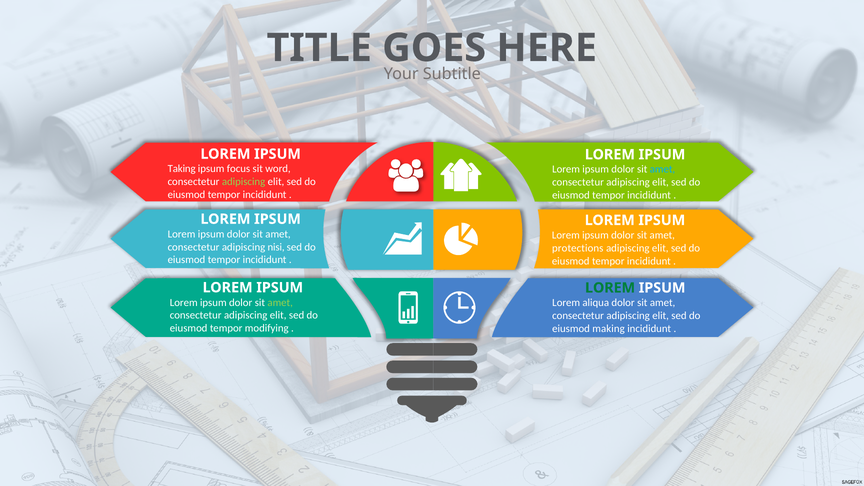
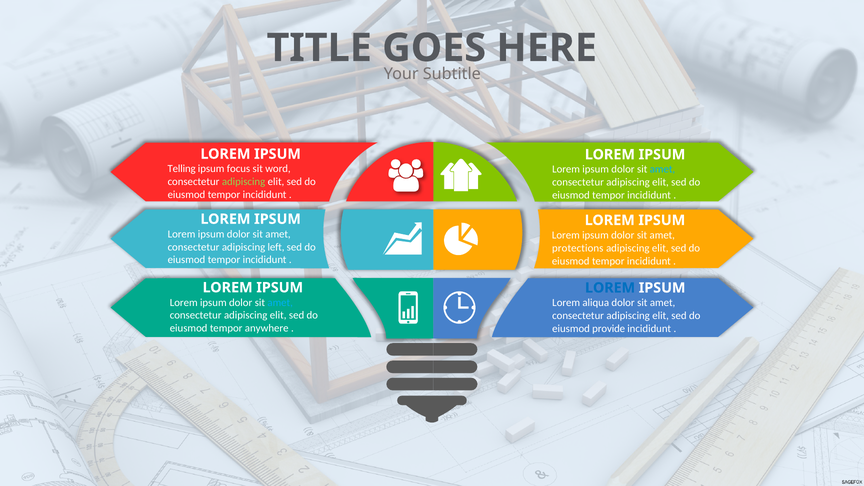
Taking: Taking -> Telling (182, 169)
nisi: nisi -> left (276, 247)
LOREM colour: green -> blue (610, 288)
amet colour: light green -> light blue (280, 302)
modifying: modifying -> anywhere (267, 328)
making: making -> provide (609, 329)
